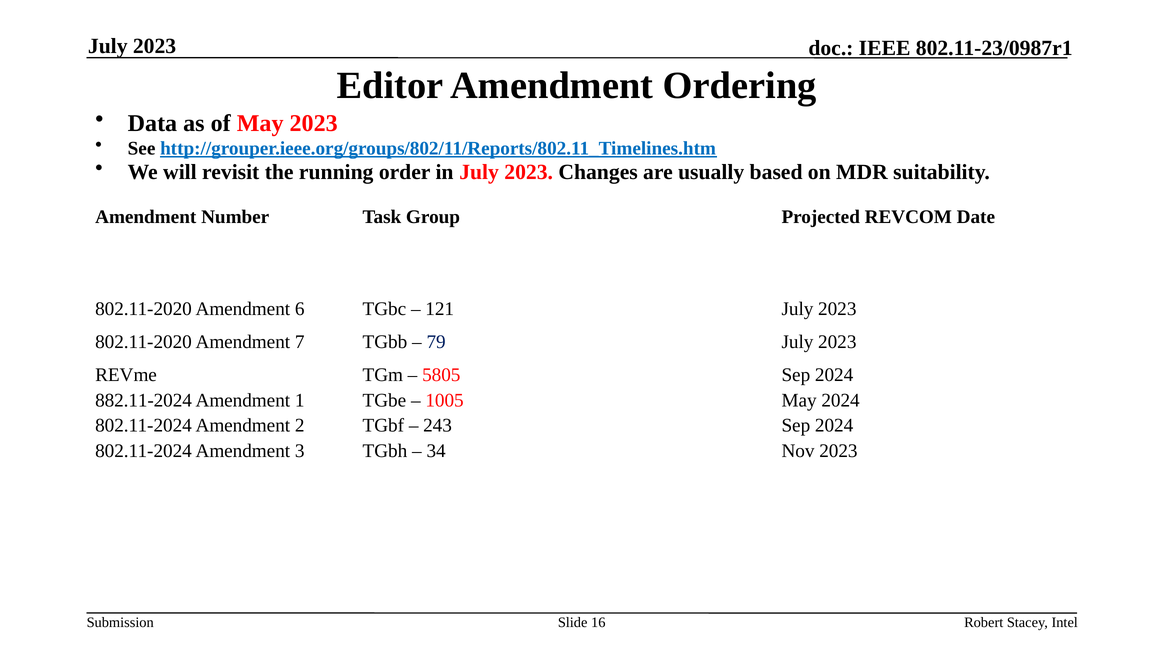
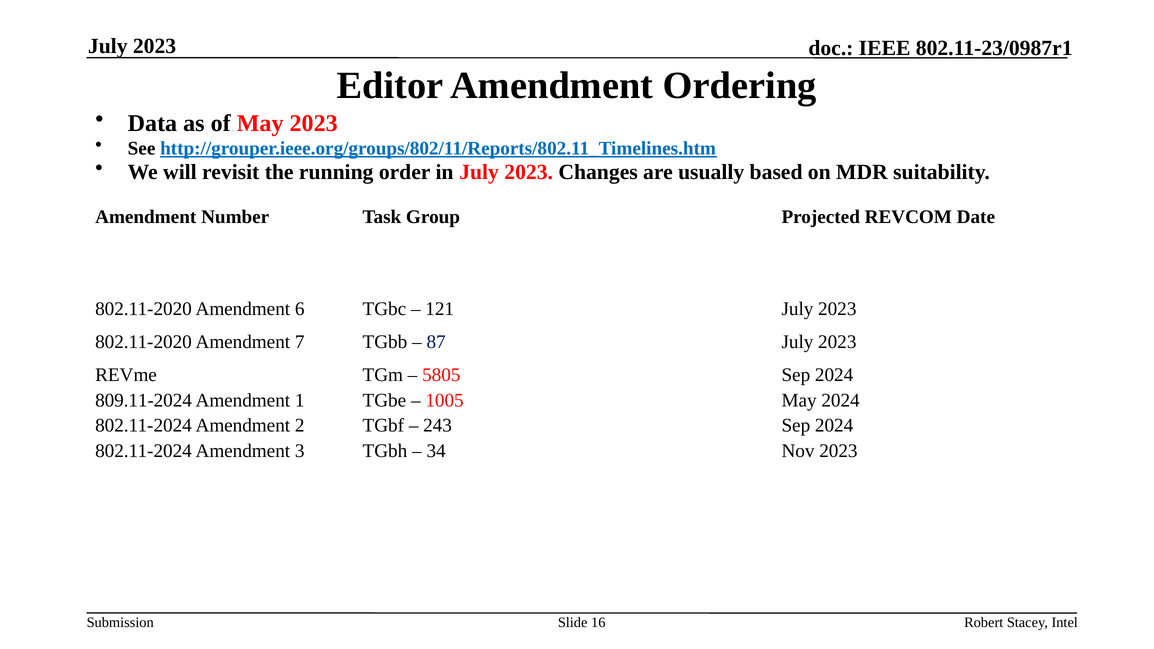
79: 79 -> 87 (436, 342)
882.11-2024: 882.11-2024 -> 809.11-2024 (144, 400)
